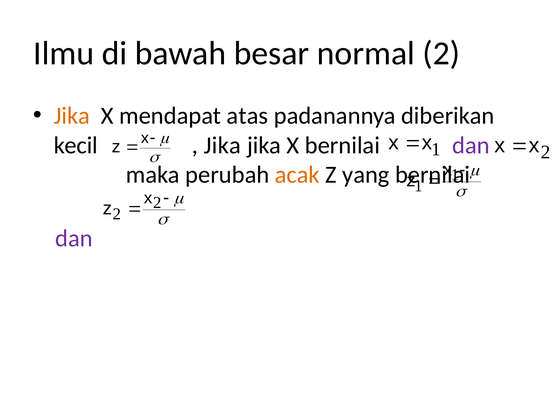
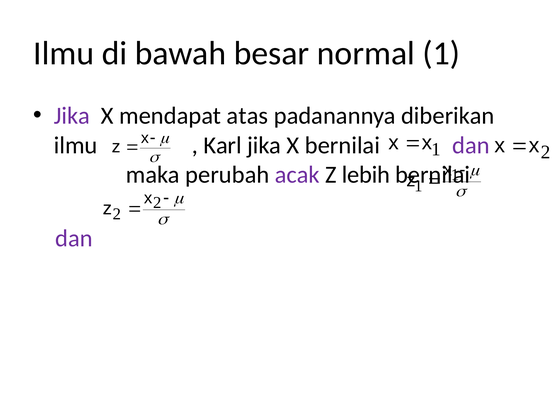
normal 2: 2 -> 1 (441, 53)
Jika colour: orange -> purple (72, 116)
kecil: kecil -> ilmu (76, 145)
Jika: Jika -> Karl (223, 145)
acak colour: orange -> purple (297, 175)
yang: yang -> lebih (366, 175)
